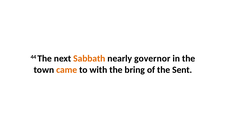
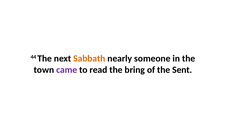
governor: governor -> someone (152, 59)
came colour: orange -> purple (67, 70)
with: with -> read (98, 70)
